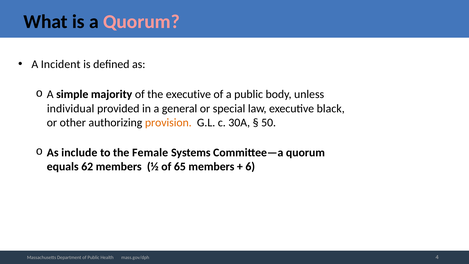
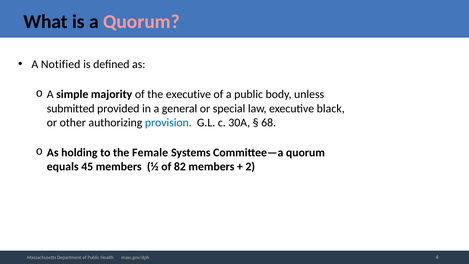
Incident: Incident -> Notified (61, 64)
individual: individual -> submitted (71, 108)
provision colour: orange -> blue (168, 122)
50: 50 -> 68 (269, 122)
include: include -> holding (79, 153)
62: 62 -> 45 (87, 167)
65: 65 -> 82 (180, 167)
6: 6 -> 2 (250, 167)
